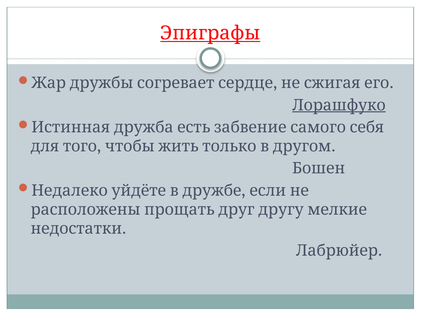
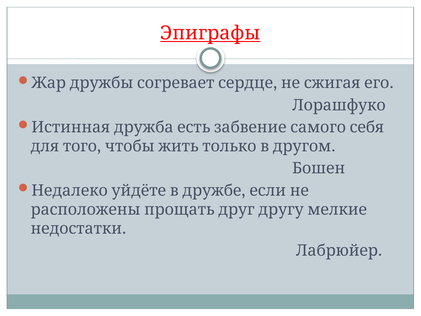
Лорашфуко underline: present -> none (339, 105)
